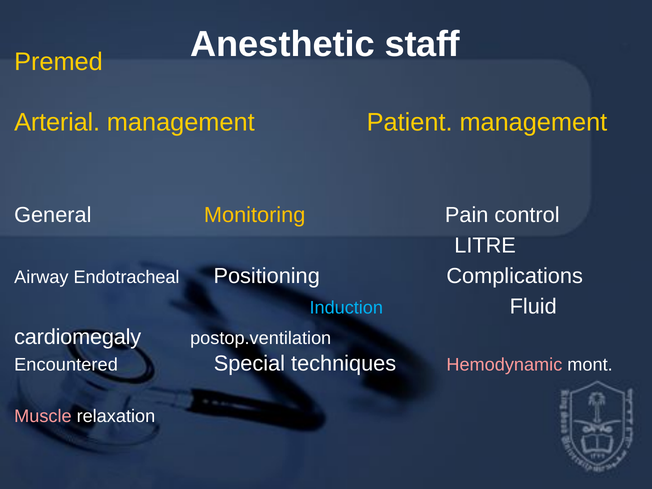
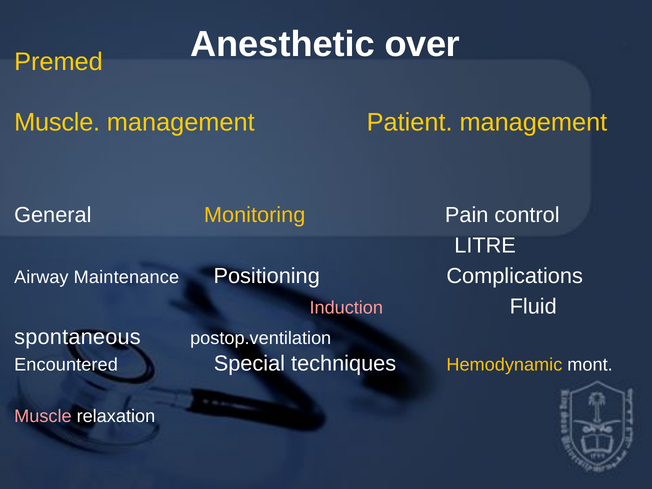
staff: staff -> over (422, 44)
Arterial: Arterial -> Muscle (57, 123)
Endotracheal: Endotracheal -> Maintenance (126, 277)
Induction colour: light blue -> pink (346, 308)
cardiomegaly: cardiomegaly -> spontaneous (77, 337)
Hemodynamic colour: pink -> yellow (504, 365)
